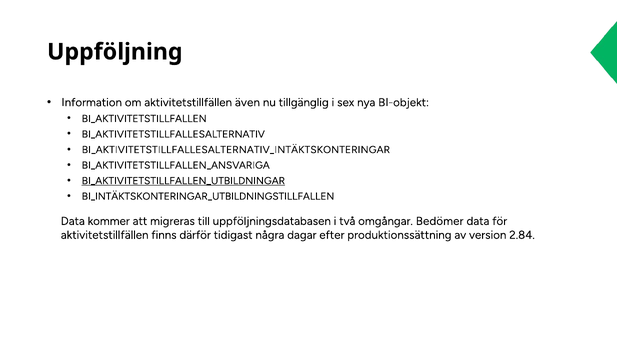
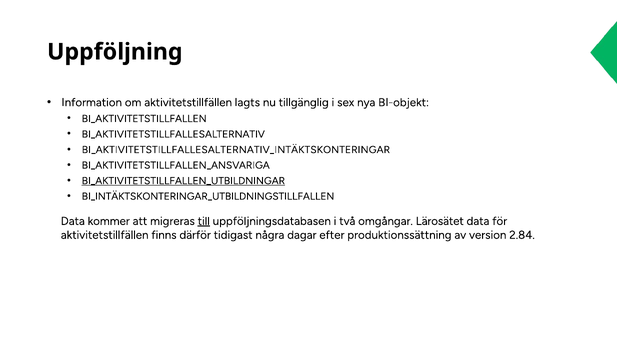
även: även -> lagts (247, 102)
till underline: none -> present (204, 221)
Bedömer: Bedömer -> Lärosätet (440, 221)
